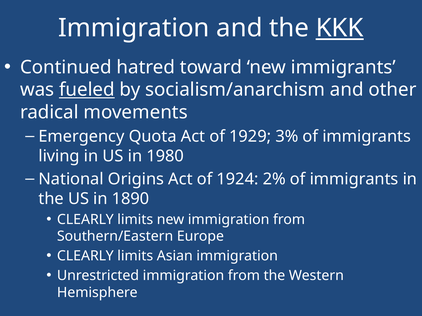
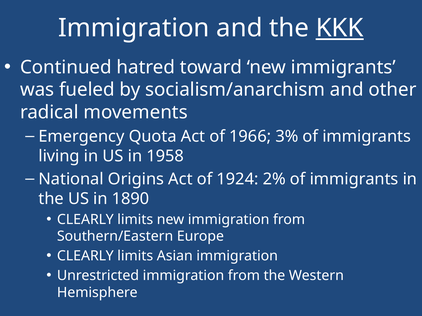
fueled underline: present -> none (87, 90)
1929: 1929 -> 1966 (250, 137)
1980: 1980 -> 1958 (165, 156)
